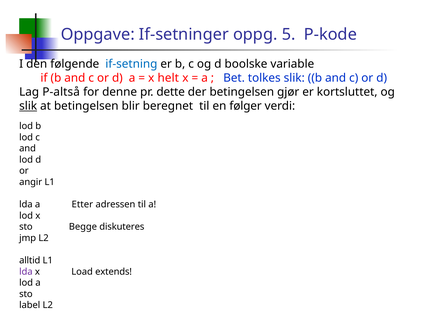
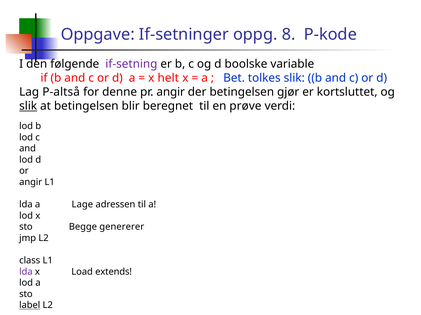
5: 5 -> 8 (289, 35)
if-setning colour: blue -> purple (131, 64)
pr dette: dette -> angir (171, 92)
følger: følger -> prøve (245, 106)
Etter: Etter -> Lage (82, 205)
diskuteres: diskuteres -> genererer (122, 227)
alltid: alltid -> class (30, 261)
label underline: none -> present (30, 306)
